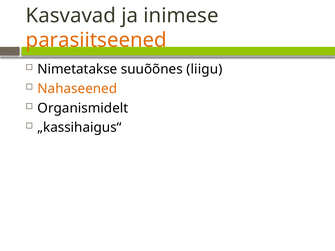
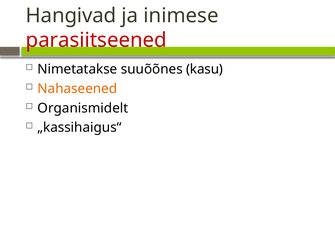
Kasvavad: Kasvavad -> Hangivad (71, 16)
parasiitseened colour: orange -> red (96, 40)
liigu: liigu -> kasu (205, 69)
